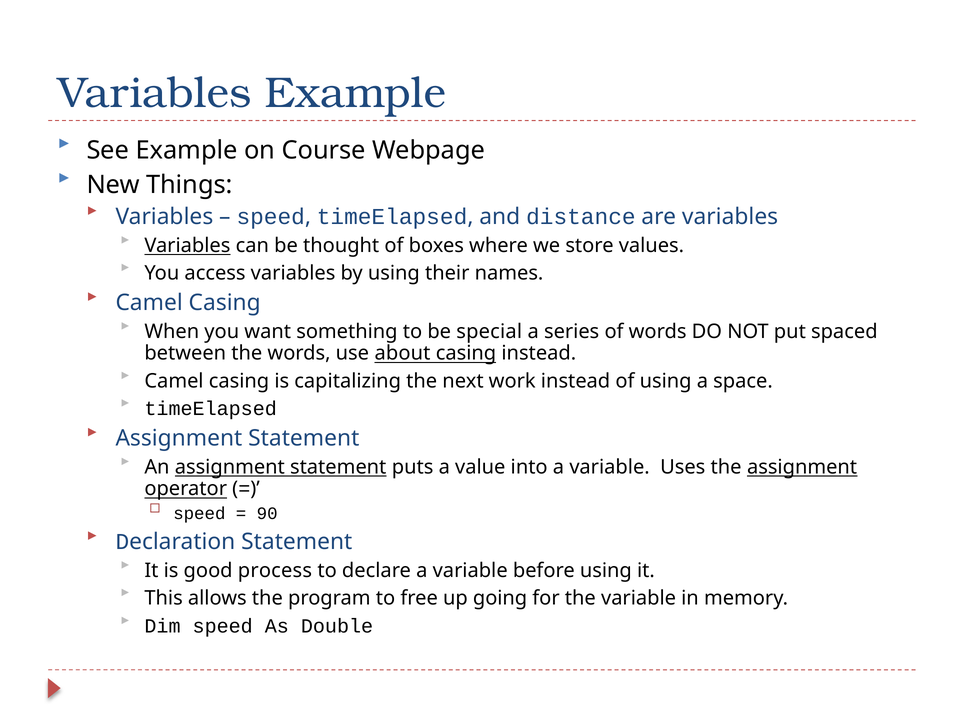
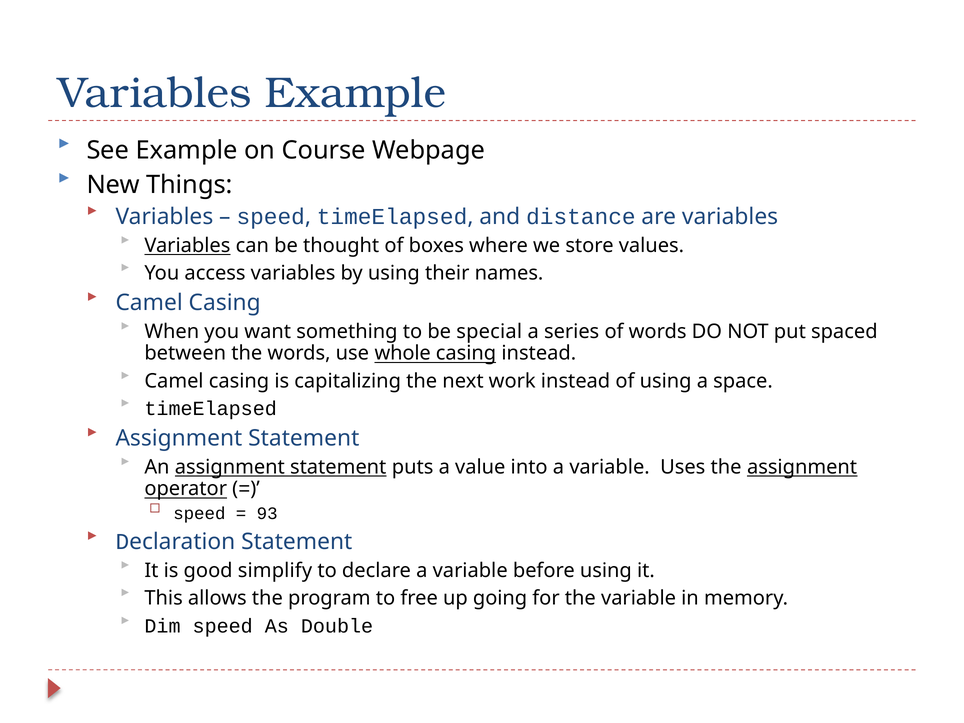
about: about -> whole (403, 353)
90: 90 -> 93 (267, 513)
process: process -> simplify (275, 571)
